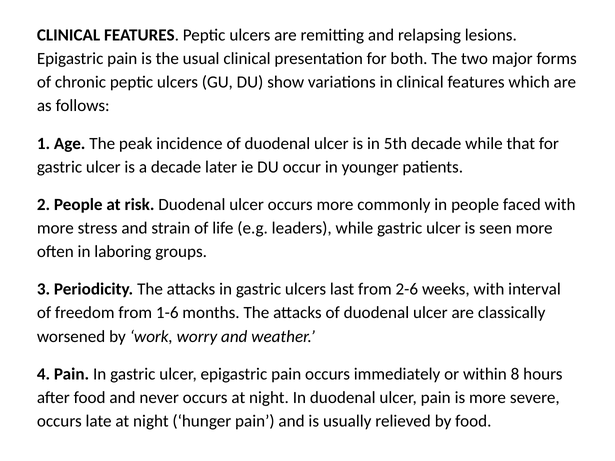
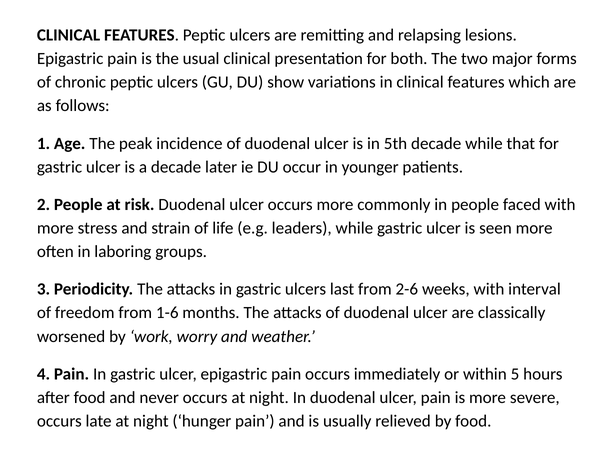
8: 8 -> 5 (515, 374)
